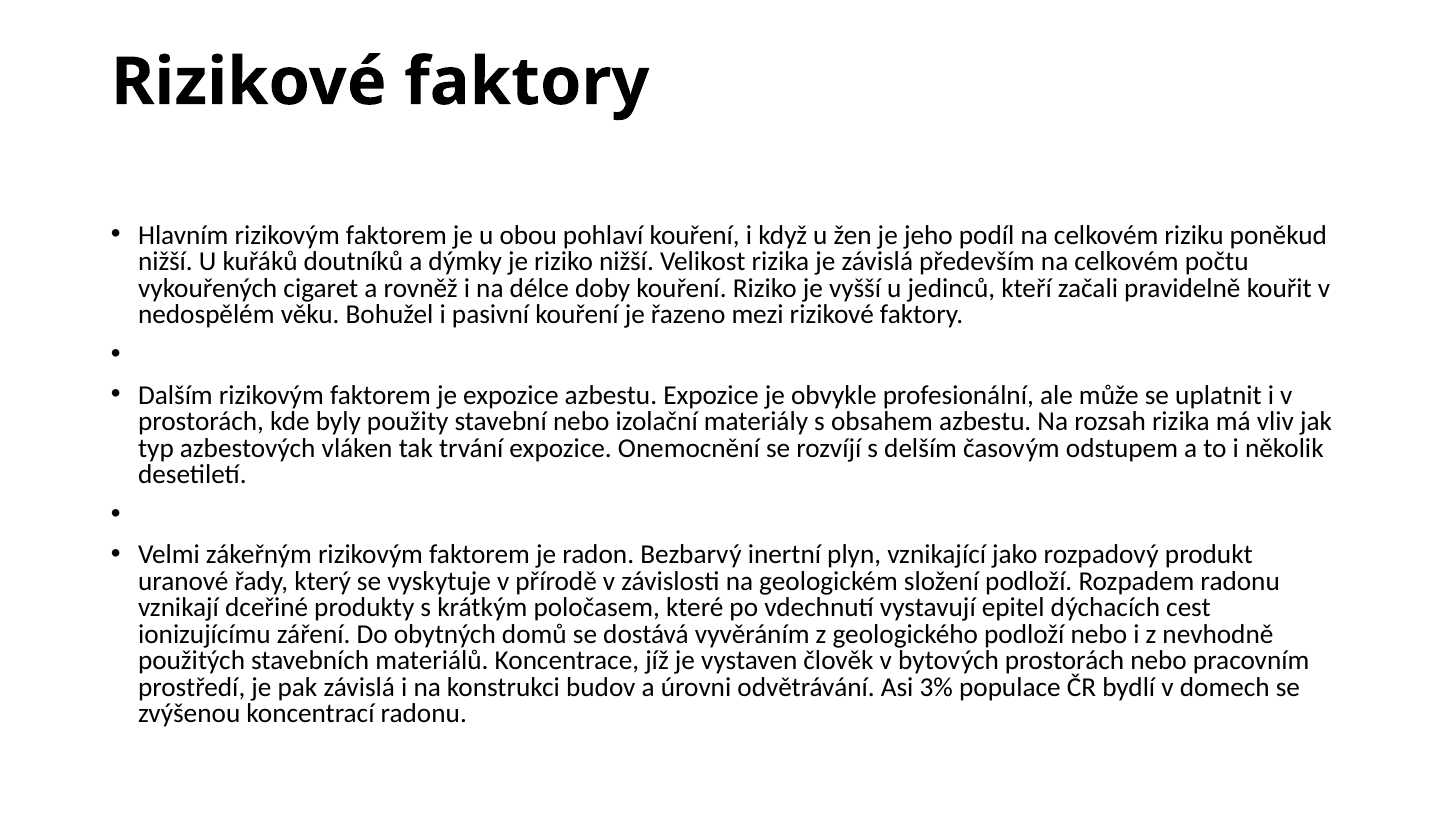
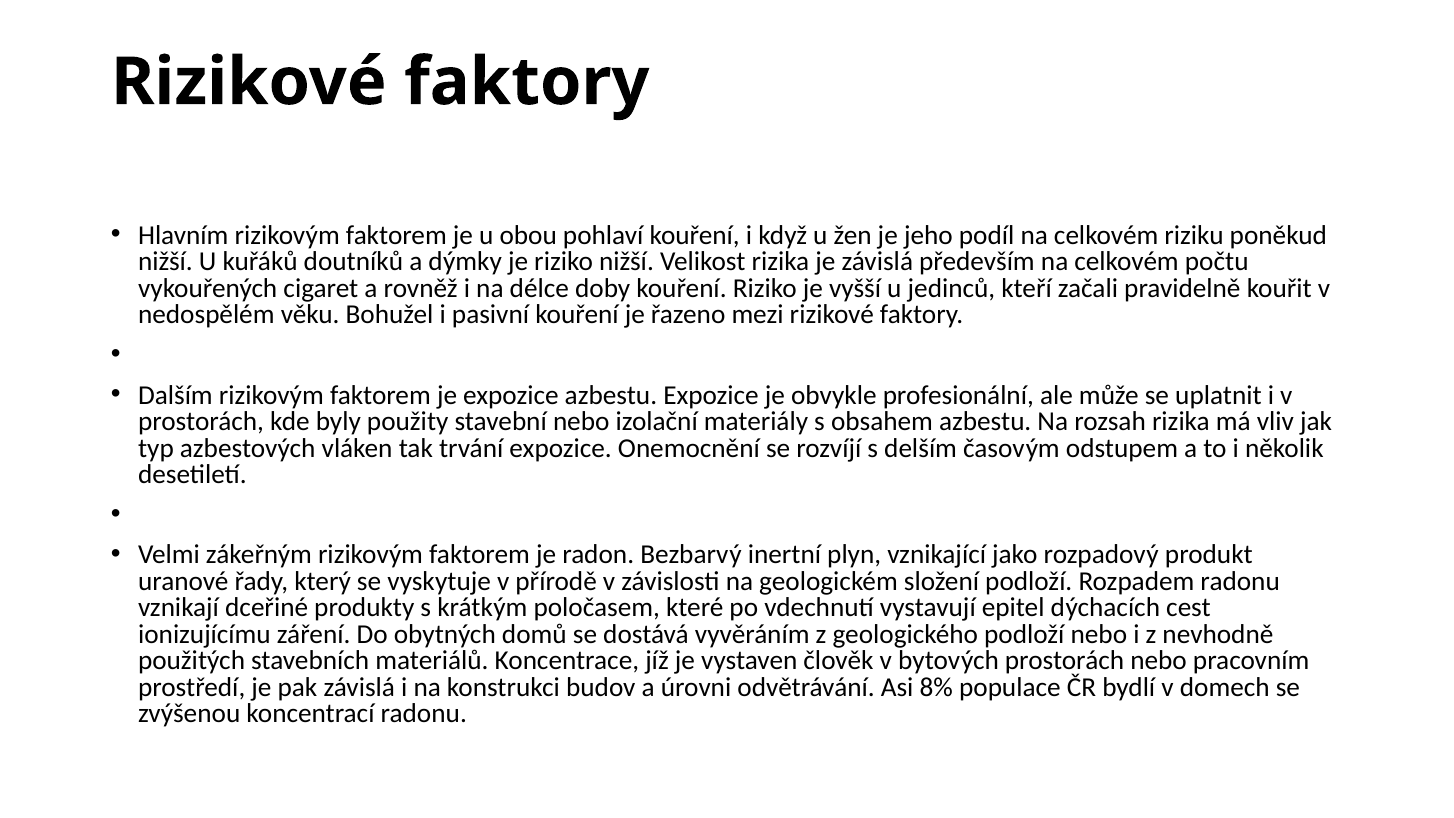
3%: 3% -> 8% (936, 687)
